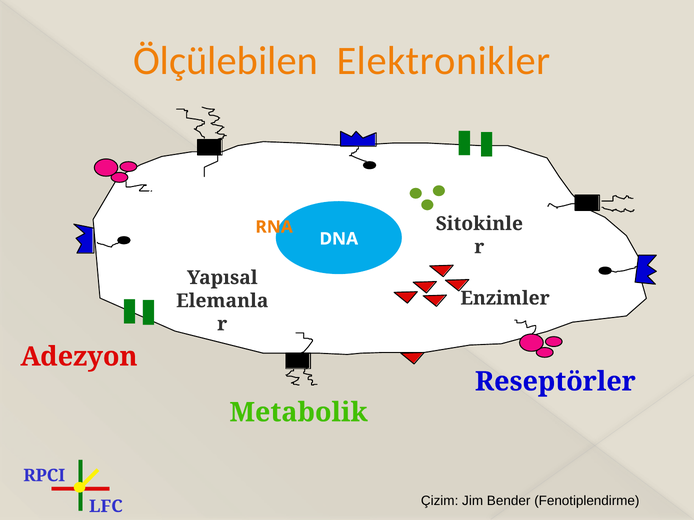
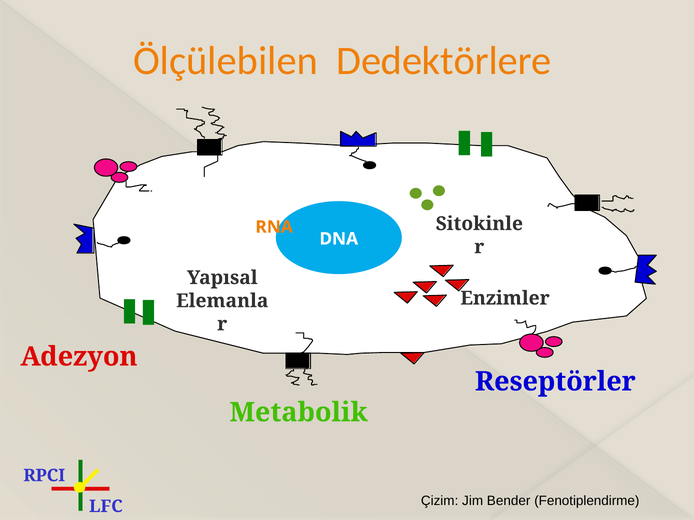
Elektronikler: Elektronikler -> Dedektörlere (444, 61)
